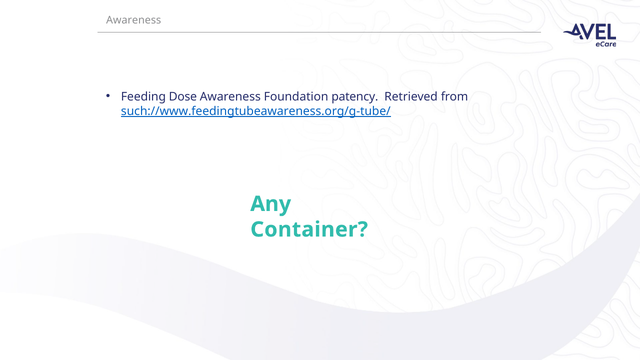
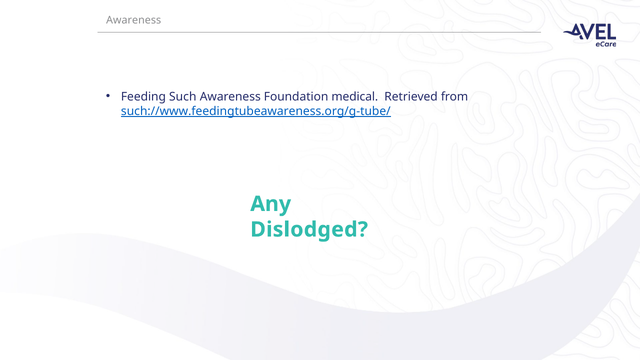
Dose: Dose -> Such (183, 97)
patency: patency -> medical (355, 97)
Container: Container -> Dislodged (309, 230)
